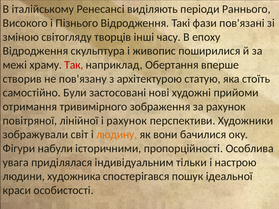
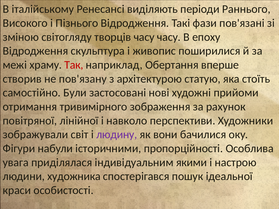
творців інші: інші -> часу (144, 37)
і рахунок: рахунок -> навколо (127, 121)
людину colour: orange -> purple (117, 135)
тільки: тільки -> якими (192, 163)
